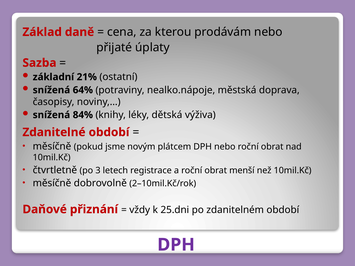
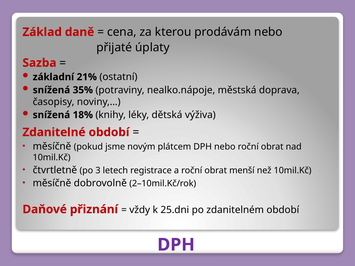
64%: 64% -> 35% (83, 90)
84%: 84% -> 18% (83, 115)
